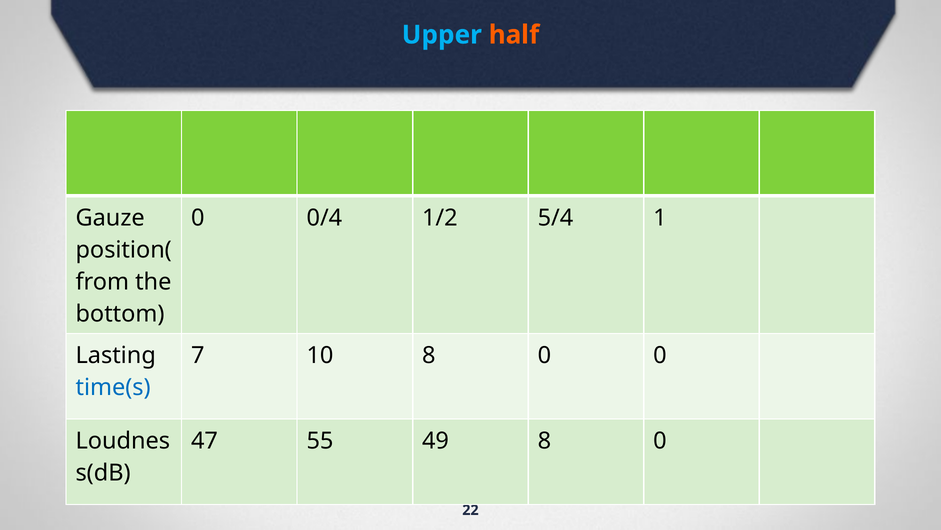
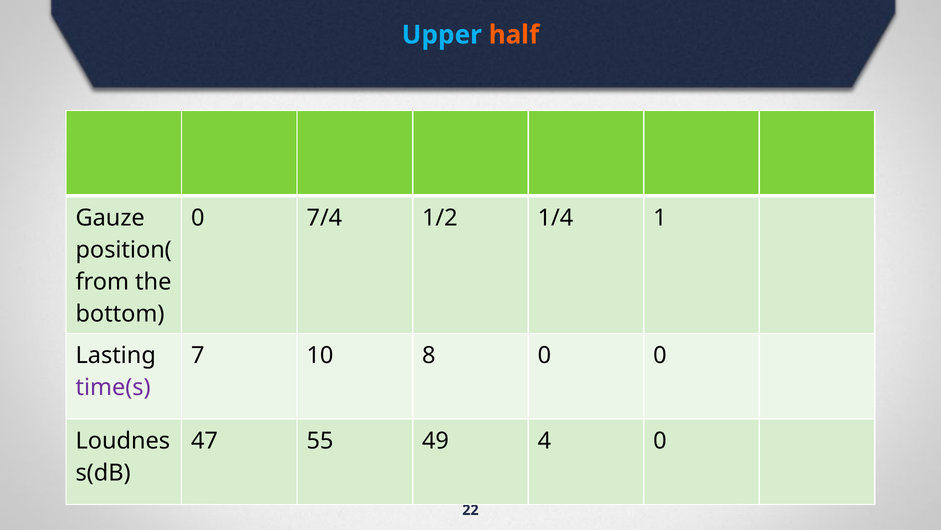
0/4: 0/4 -> 7/4 (324, 218)
5/4: 5/4 -> 1/4 (555, 218)
time(s colour: blue -> purple (113, 387)
49 8: 8 -> 4 (544, 440)
